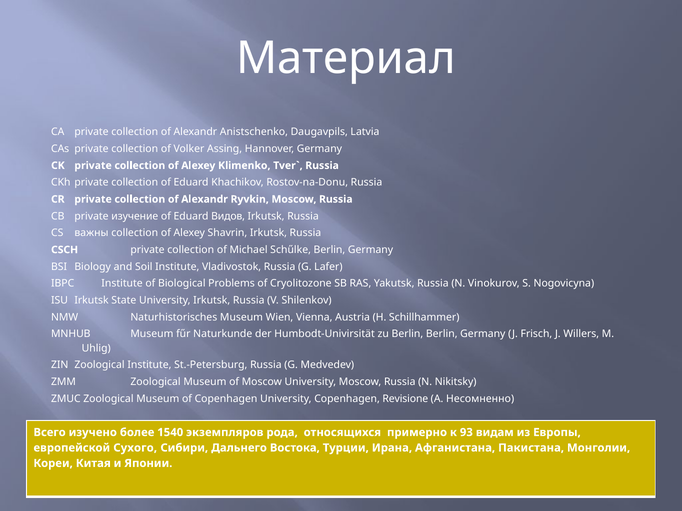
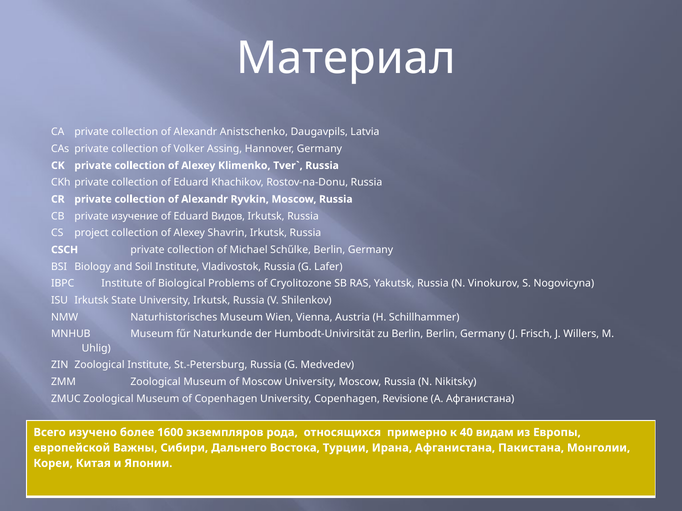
важны: важны -> project (91, 233)
A Несомненно: Несомненно -> Афганистана (480, 399)
1540: 1540 -> 1600 (170, 433)
93: 93 -> 40 (466, 433)
Сухого: Сухого -> Важны (135, 448)
